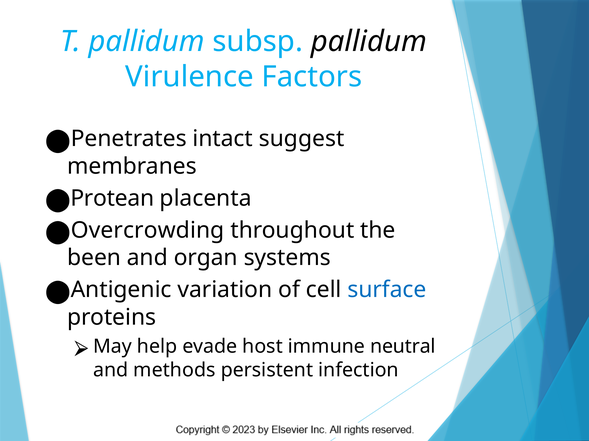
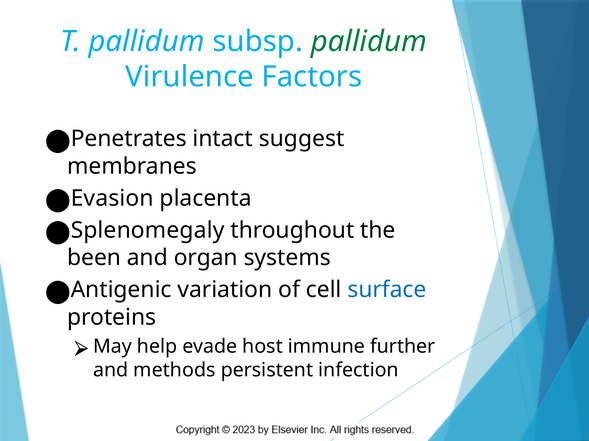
pallidum colour: black -> green (369, 42)
Protean: Protean -> Evasion (112, 199)
Overcrowding: Overcrowding -> Splenomegaly (148, 231)
neutral: neutral -> further (403, 347)
